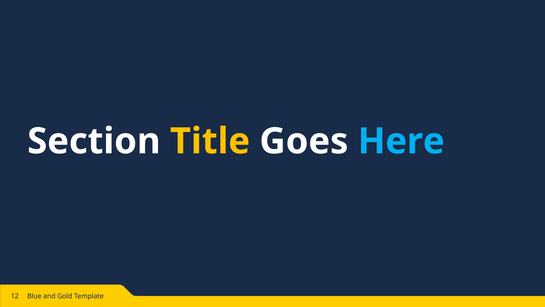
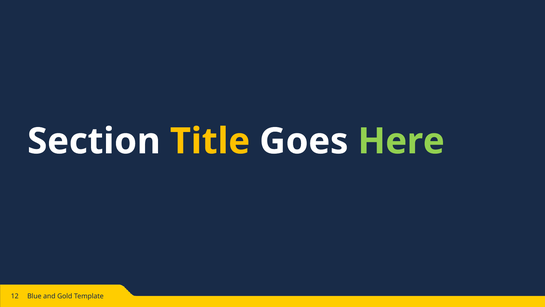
Here colour: light blue -> light green (401, 141)
